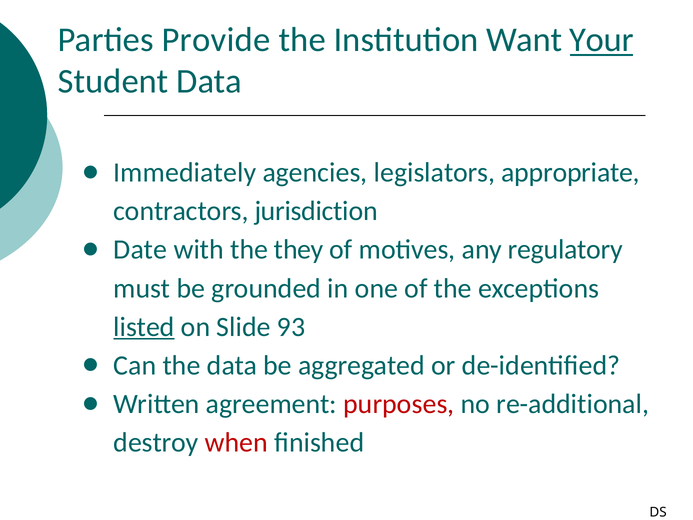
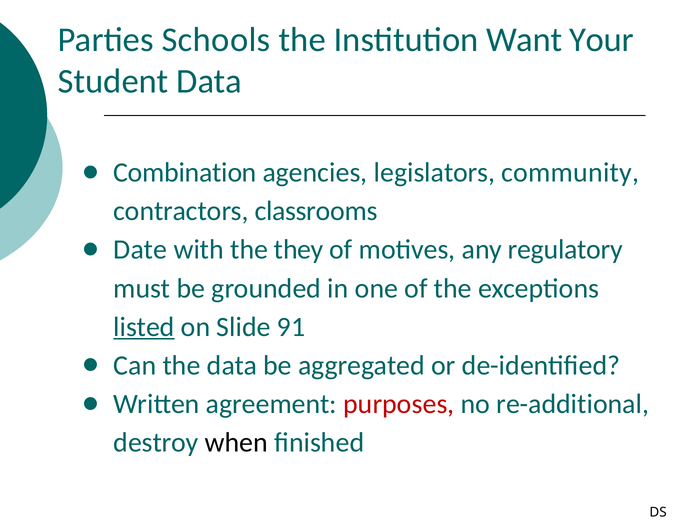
Provide: Provide -> Schools (216, 40)
Your underline: present -> none (602, 40)
Immediately: Immediately -> Combination (185, 173)
appropriate: appropriate -> community (570, 173)
jurisdiction: jurisdiction -> classrooms (316, 211)
93: 93 -> 91 (291, 327)
when colour: red -> black (236, 442)
